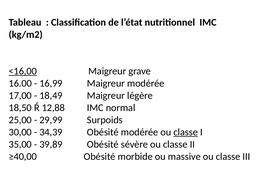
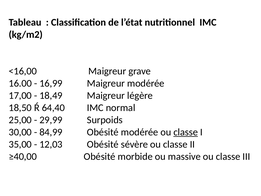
<16,00 underline: present -> none (23, 71)
12,88: 12,88 -> 64,40 (53, 108)
34,39: 34,39 -> 84,99 (51, 132)
39,89: 39,89 -> 12,03 (51, 144)
